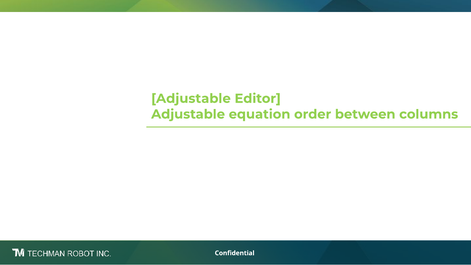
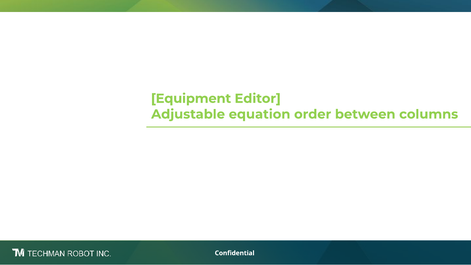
Adjustable: Adjustable -> Equipment (191, 99)
